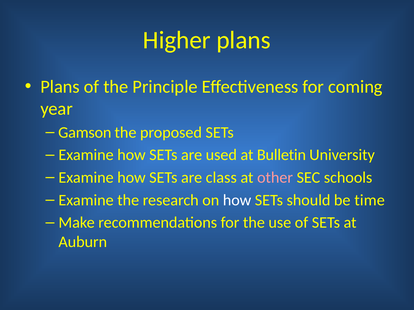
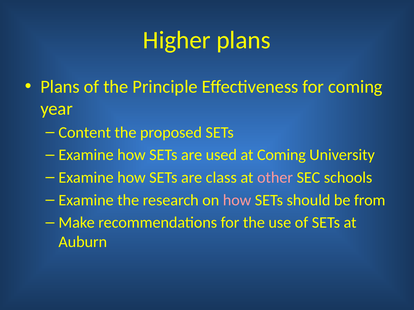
Gamson: Gamson -> Content (85, 133)
at Bulletin: Bulletin -> Coming (281, 155)
how colour: white -> pink (237, 200)
time: time -> from (370, 200)
